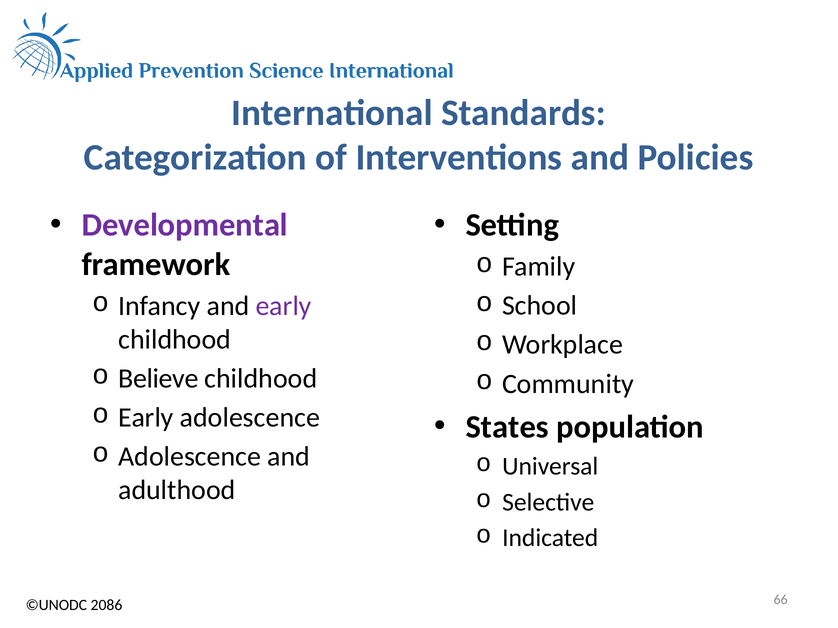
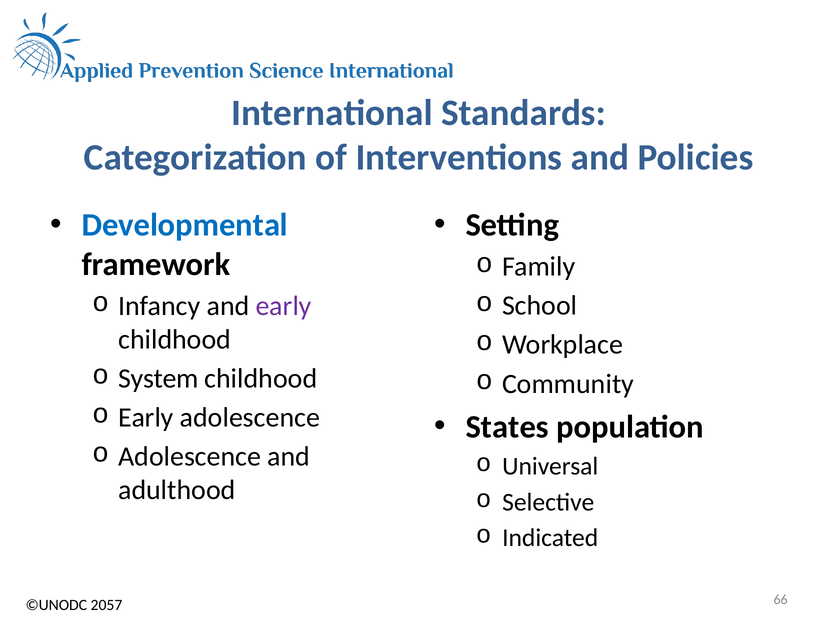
Developmental colour: purple -> blue (185, 225)
Believe: Believe -> System (158, 379)
2086: 2086 -> 2057 (106, 606)
